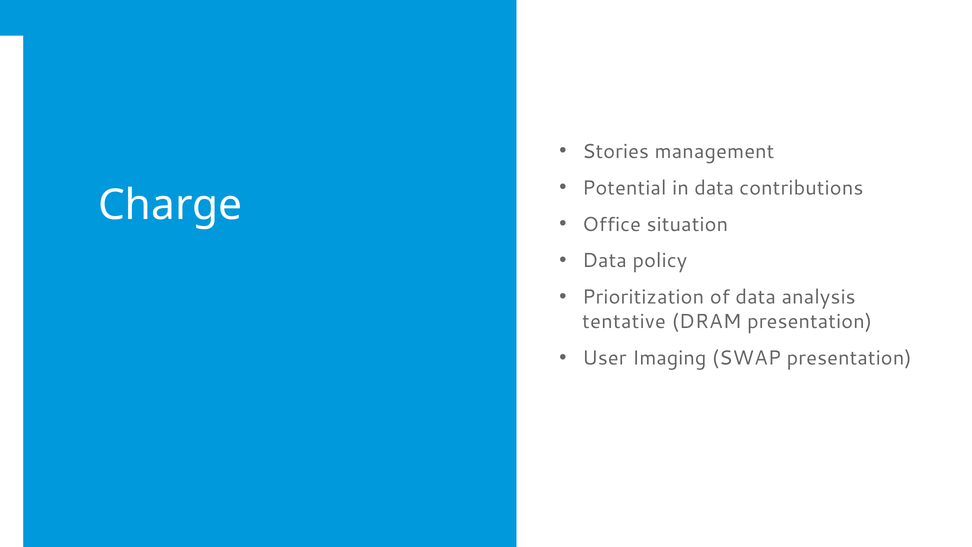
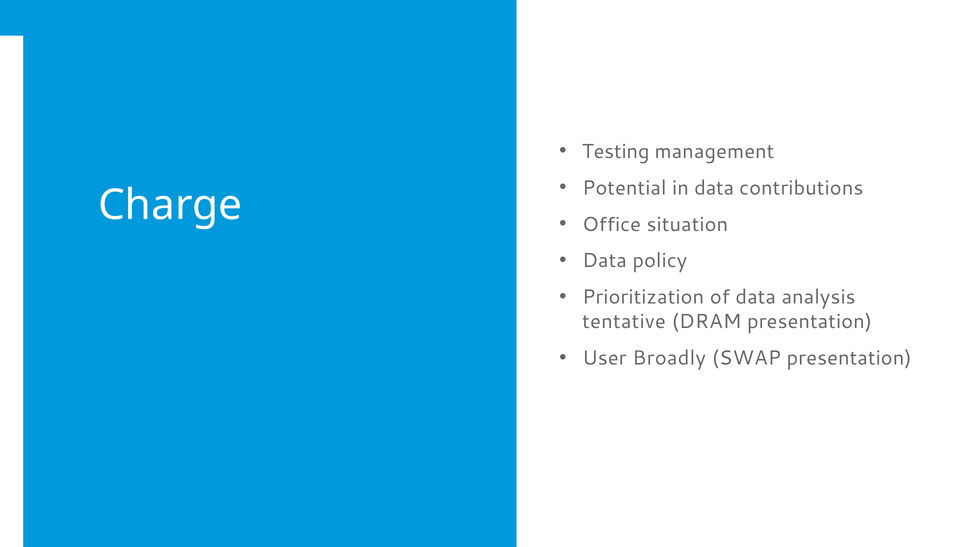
Stories: Stories -> Testing (616, 151)
Imaging: Imaging -> Broadly (669, 358)
